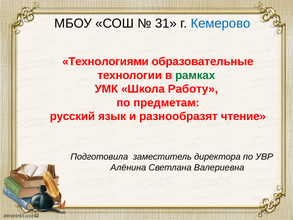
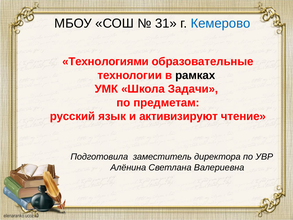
рамках colour: green -> black (195, 75)
Работу: Работу -> Задачи (193, 89)
разнообразят: разнообразят -> активизируют (179, 116)
